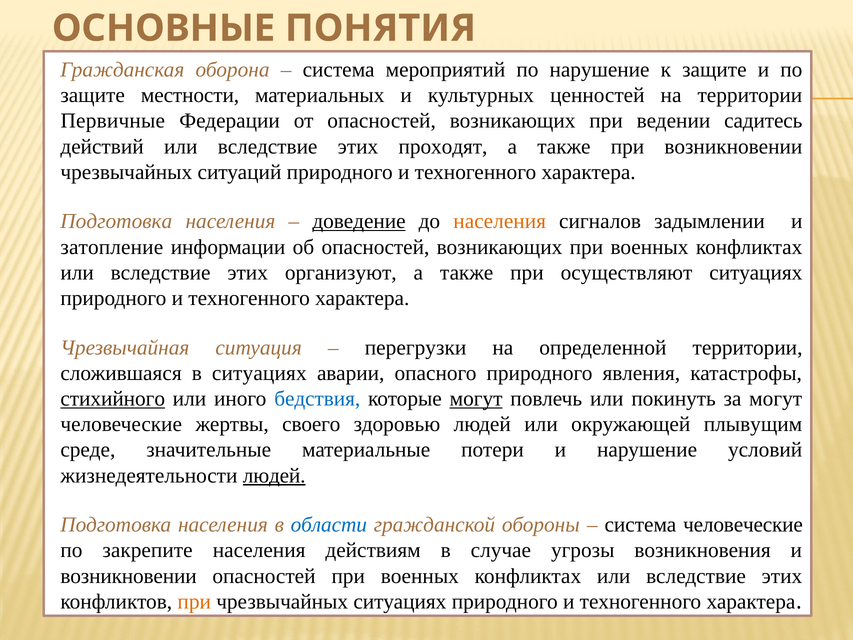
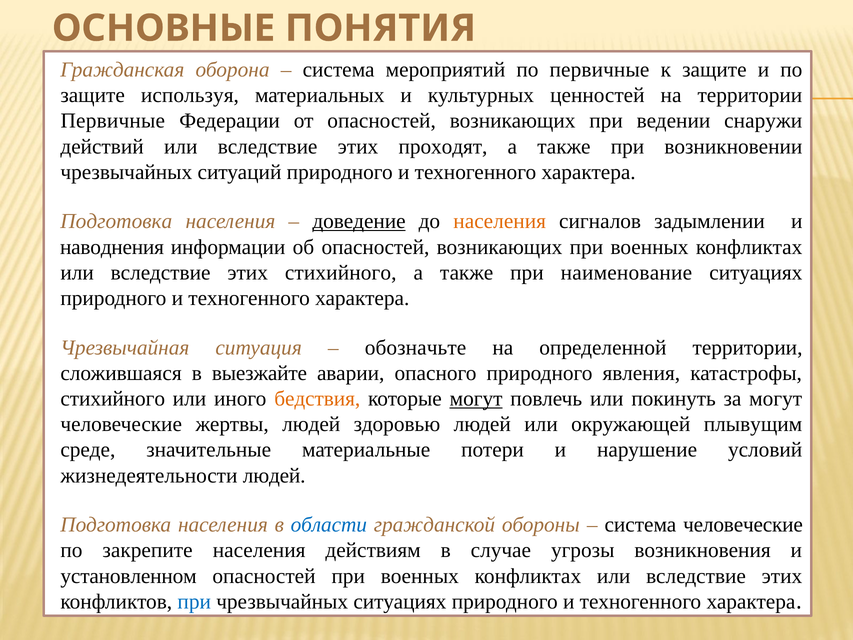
по нарушение: нарушение -> первичные (599, 70)
местности: местности -> используя (190, 95)
садитесь: садитесь -> снаружи (763, 121)
затопление: затопление -> наводнения (112, 247)
этих организуют: организуют -> стихийного (341, 273)
осуществляют: осуществляют -> наименование (626, 273)
перегрузки: перегрузки -> обозначьте (416, 347)
в ситуациях: ситуациях -> выезжайте (259, 373)
стихийного underline: present -> none (113, 399)
бедствия colour: blue -> orange (317, 399)
жертвы своего: своего -> людей (311, 424)
людей underline: present -> none (274, 475)
возникновении: возникновении -> установленном (129, 576)
при colour: orange -> blue (194, 601)
